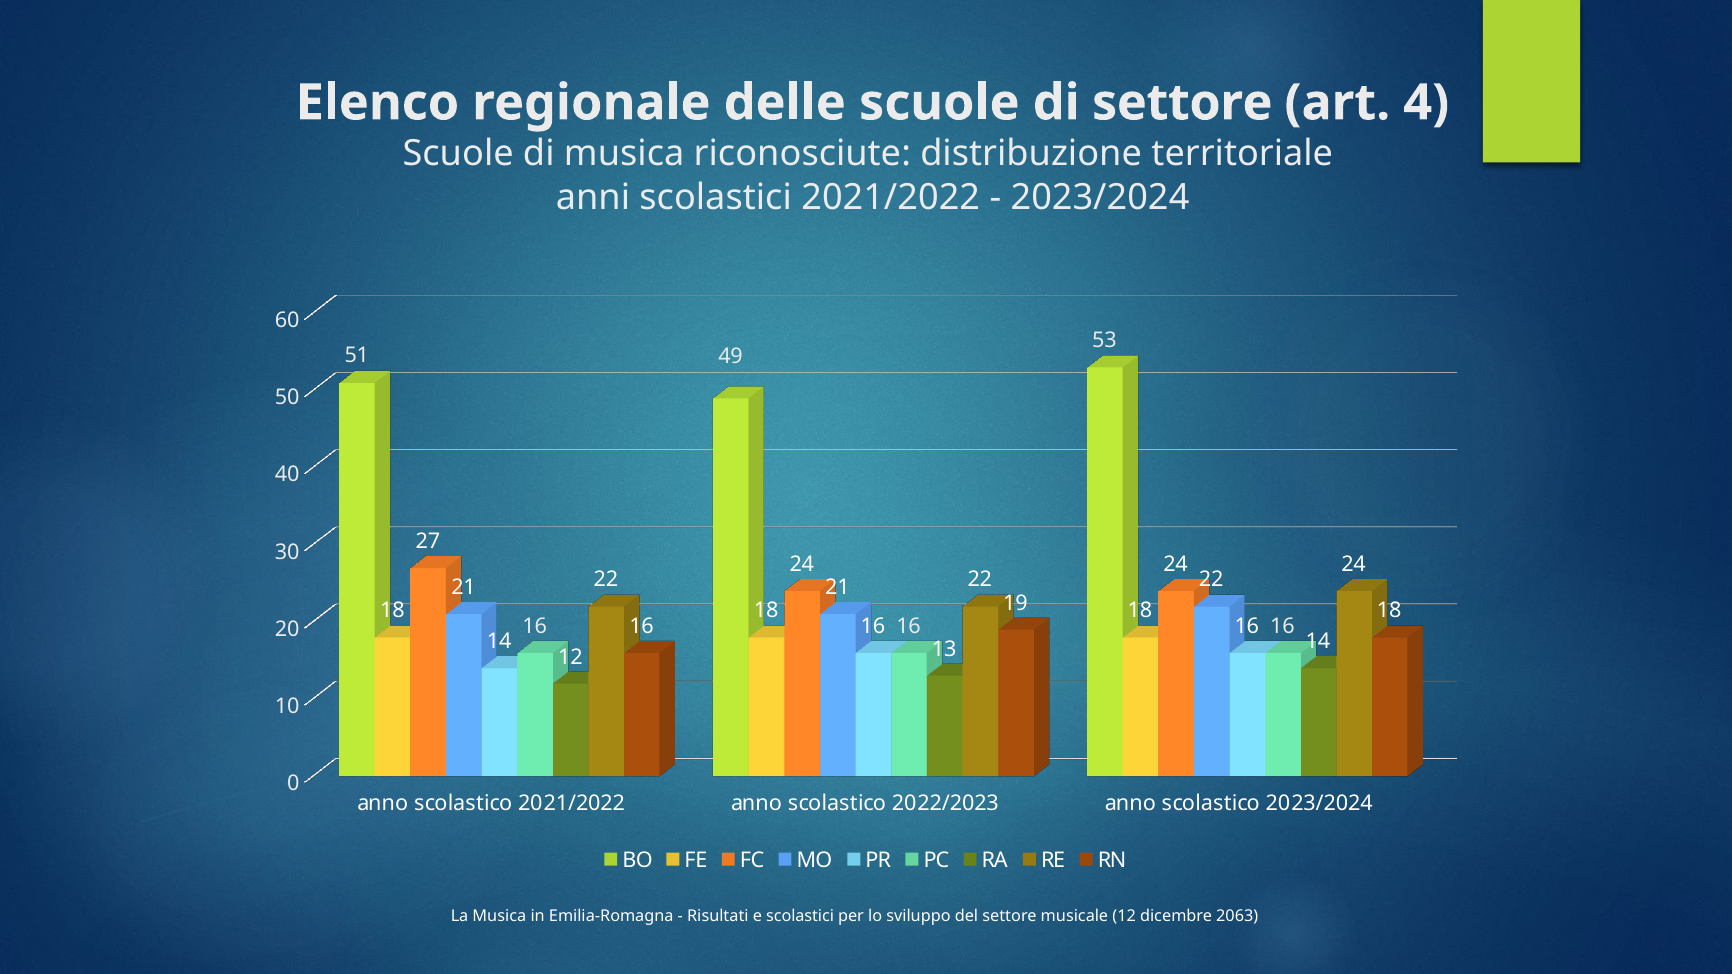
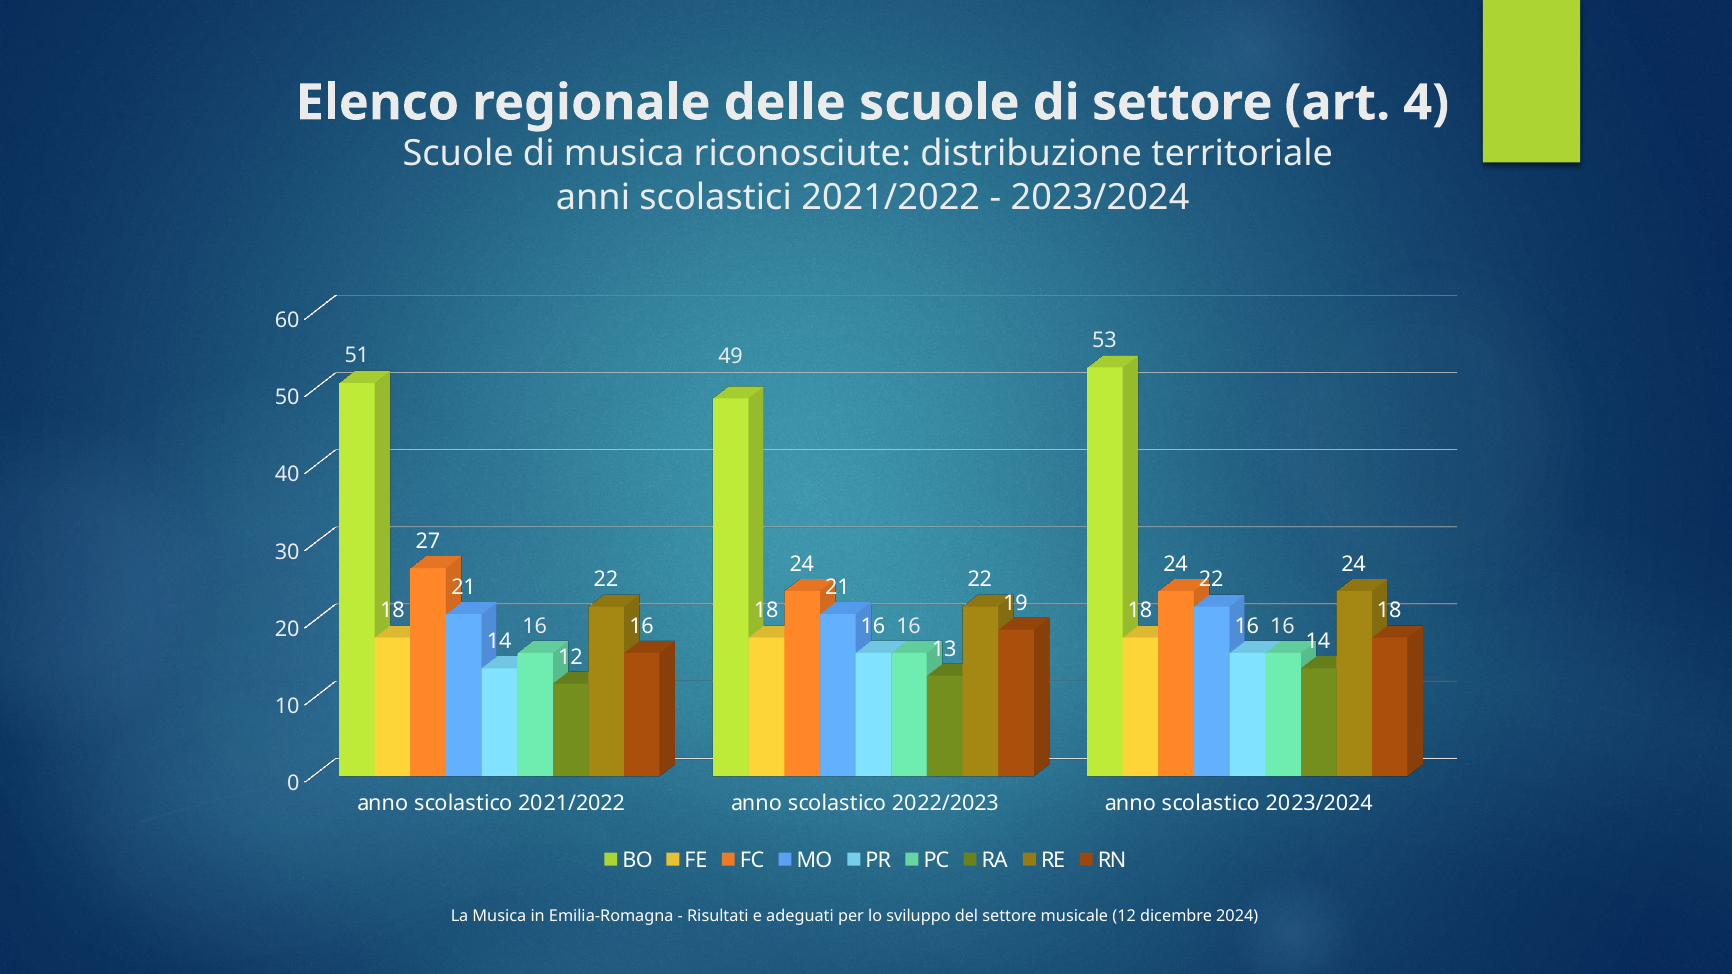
e scolastici: scolastici -> adeguati (800, 916)
2063: 2063 -> 2024 (1237, 916)
